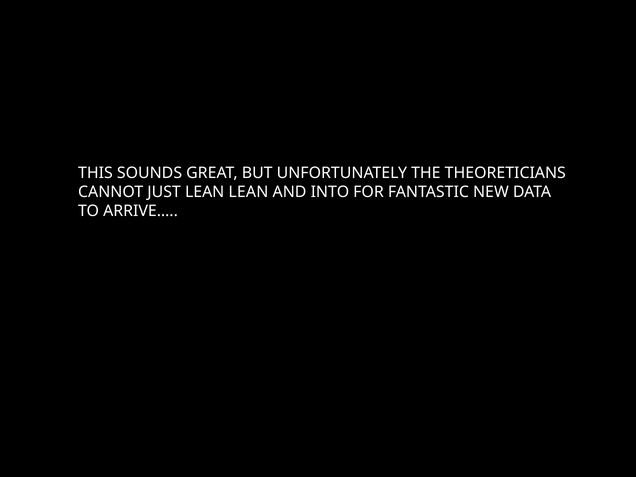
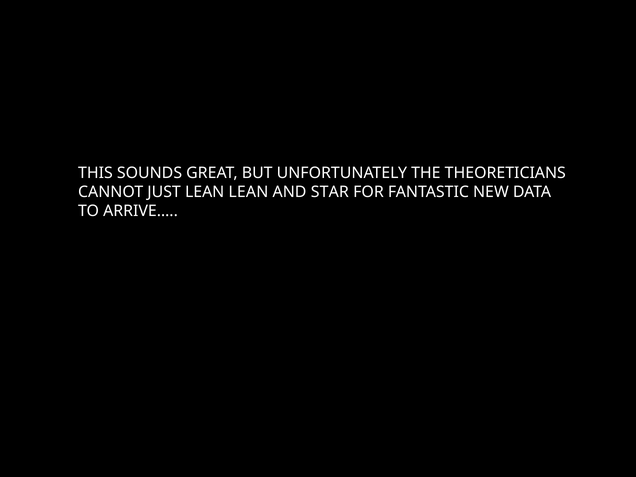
INTO: INTO -> STAR (330, 192)
